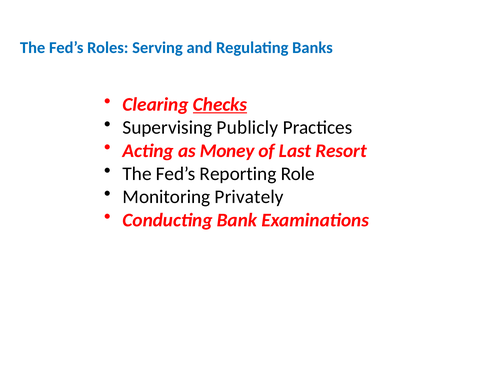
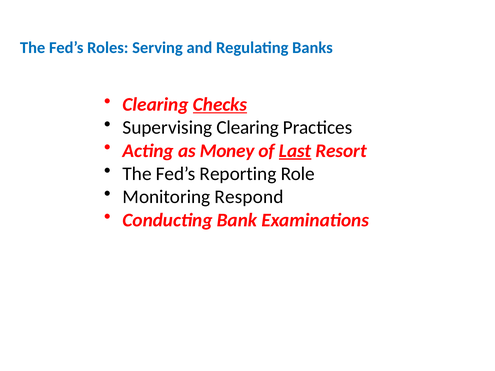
Supervising Publicly: Publicly -> Clearing (248, 128)
Last underline: none -> present (295, 151)
Privately: Privately -> Respond (249, 197)
